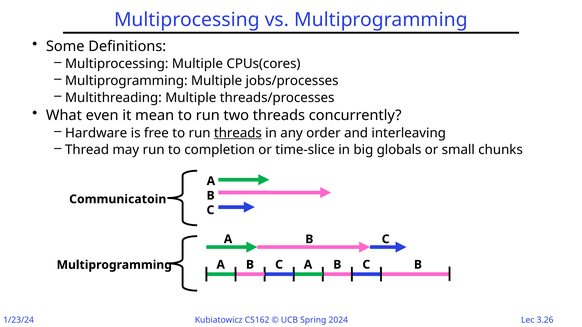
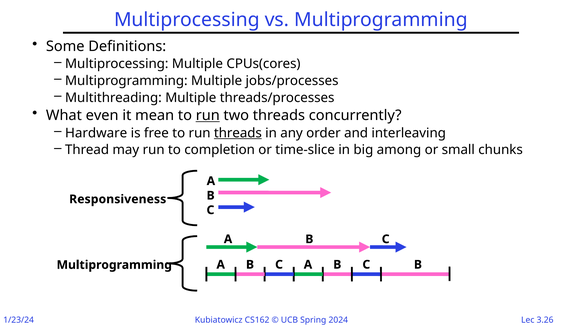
run underline: none -> present (208, 116)
globals: globals -> among (399, 150)
Communicatoin: Communicatoin -> Responsiveness (118, 199)
